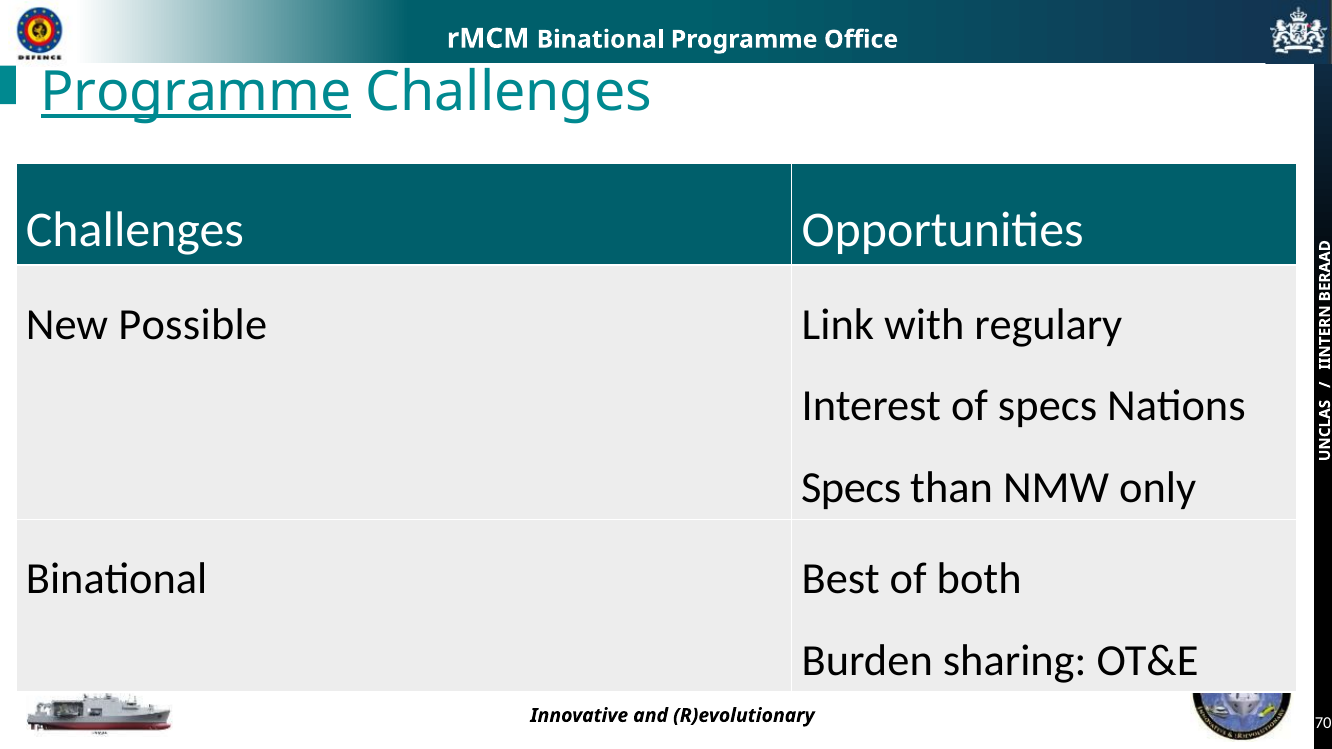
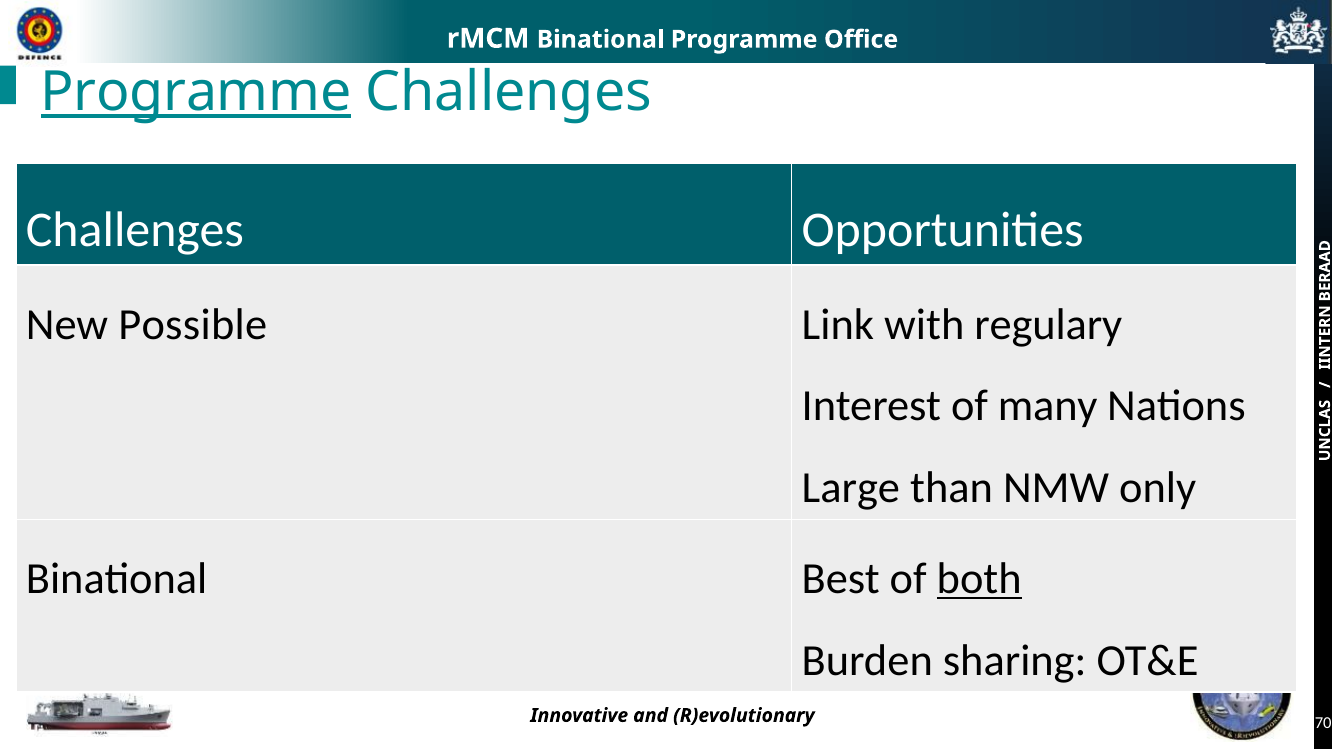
of specs: specs -> many (1048, 406)
Specs: Specs -> Large (851, 488)
both underline: none -> present (979, 579)
